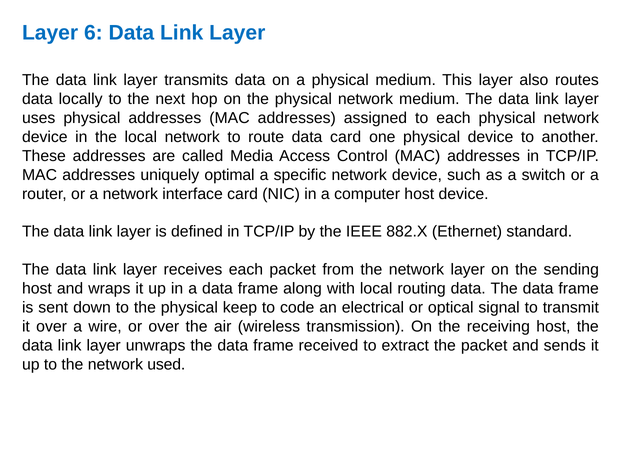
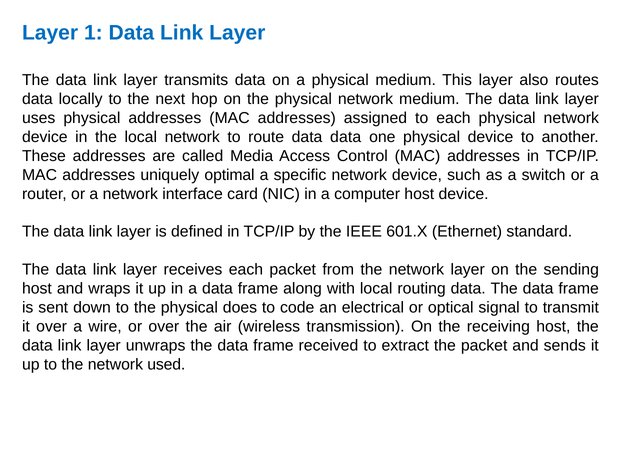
6: 6 -> 1 (93, 33)
data card: card -> data (346, 137)
882.X: 882.X -> 601.X (407, 232)
keep: keep -> does (240, 308)
